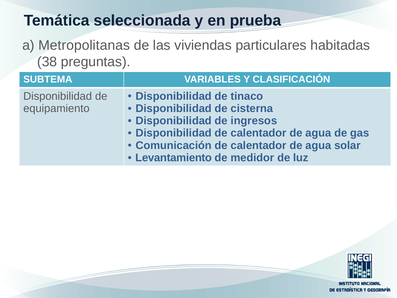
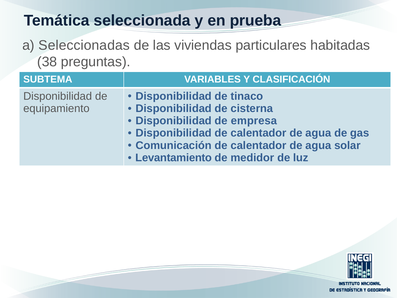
Metropolitanas: Metropolitanas -> Seleccionadas (84, 45)
ingresos: ingresos -> empresa (254, 121)
